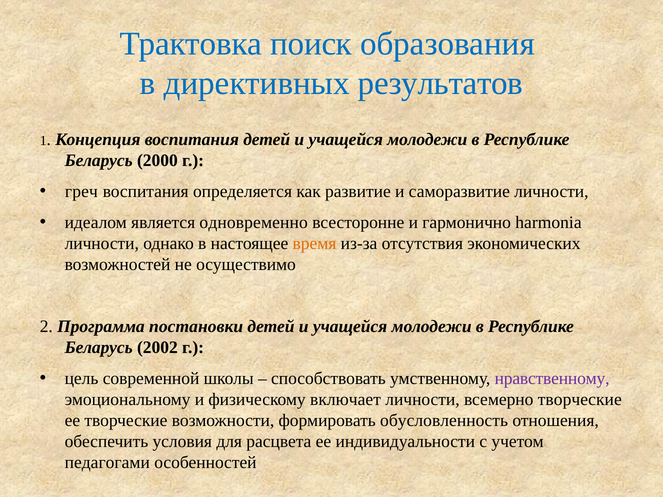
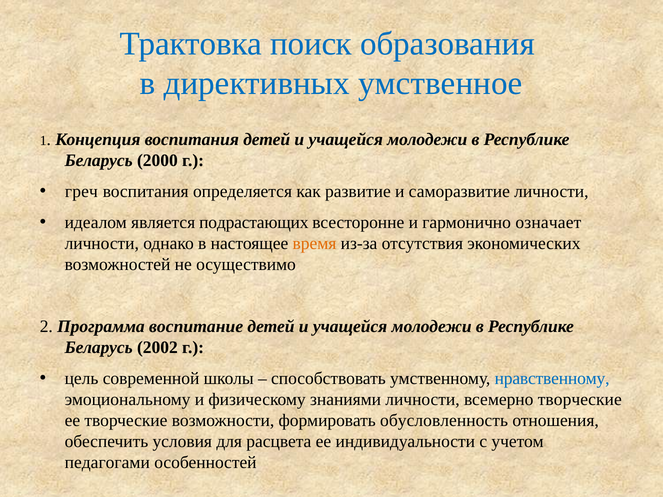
результатов: результатов -> умственное (440, 84)
одновременно: одновременно -> подрастающих (254, 223)
harmonia: harmonia -> означает (548, 223)
постановки: постановки -> воспитание (196, 327)
нравственному colour: purple -> blue (552, 379)
включает: включает -> знаниями (346, 400)
